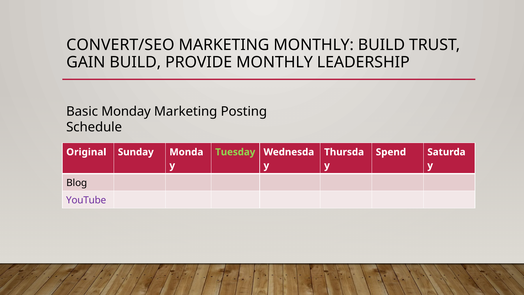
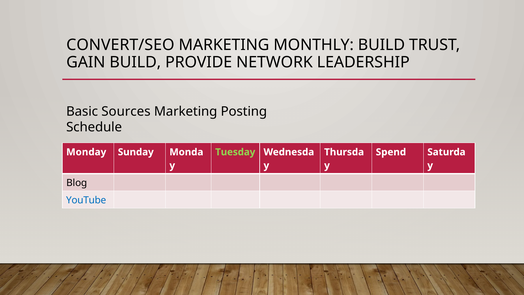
PROVIDE MONTHLY: MONTHLY -> NETWORK (274, 62)
Monday: Monday -> Sources (126, 111)
Original: Original -> Monday (86, 152)
YouTube colour: purple -> blue (86, 200)
